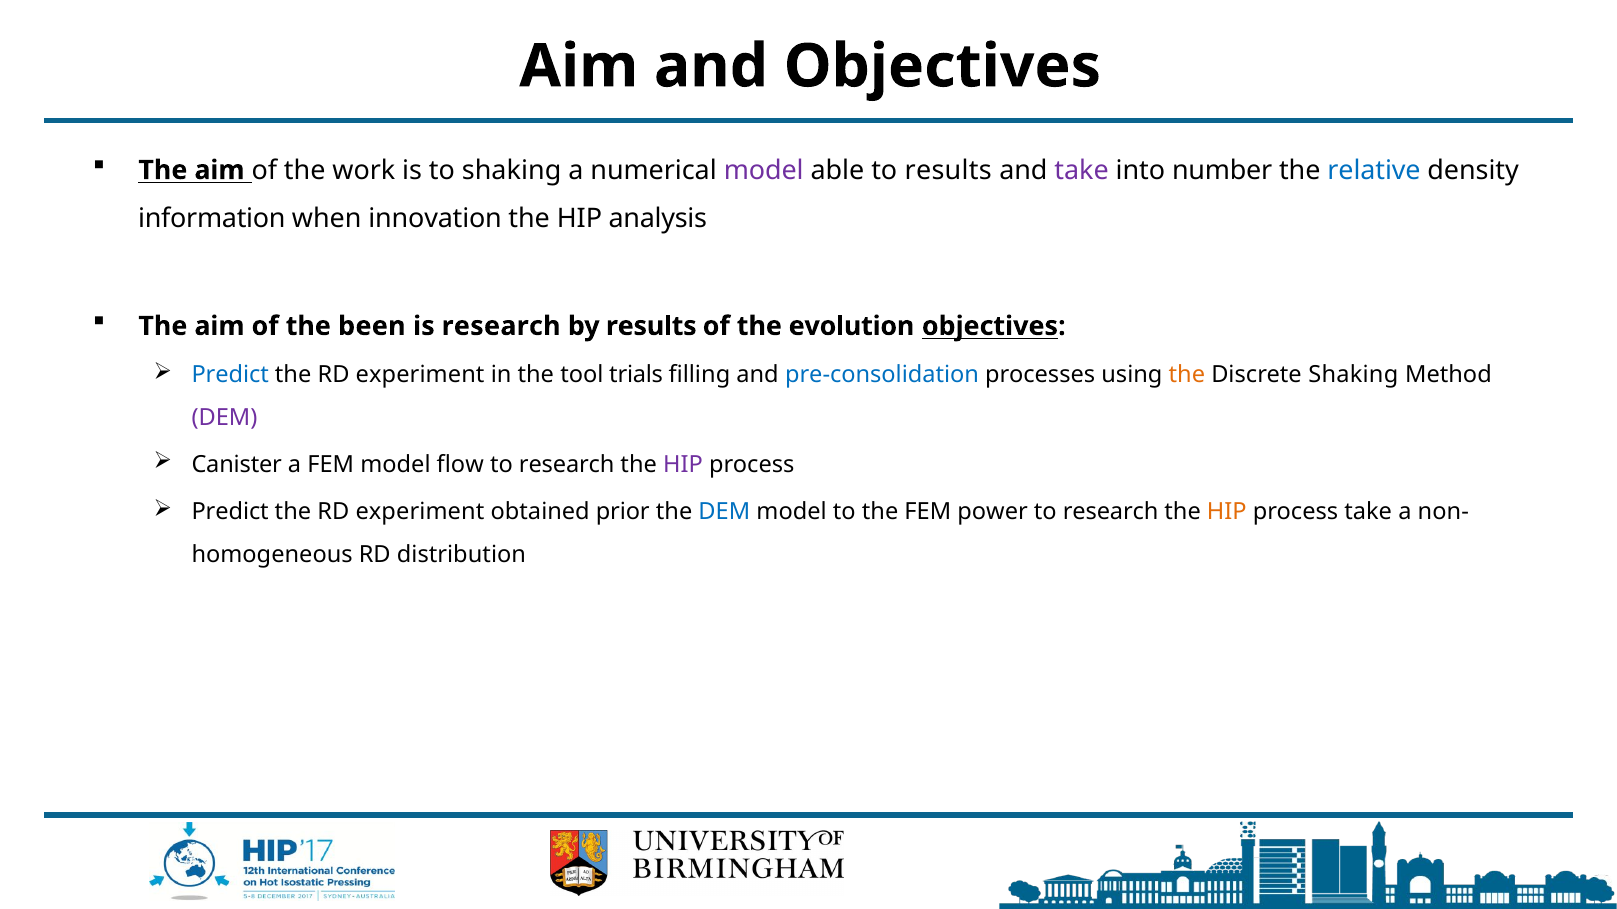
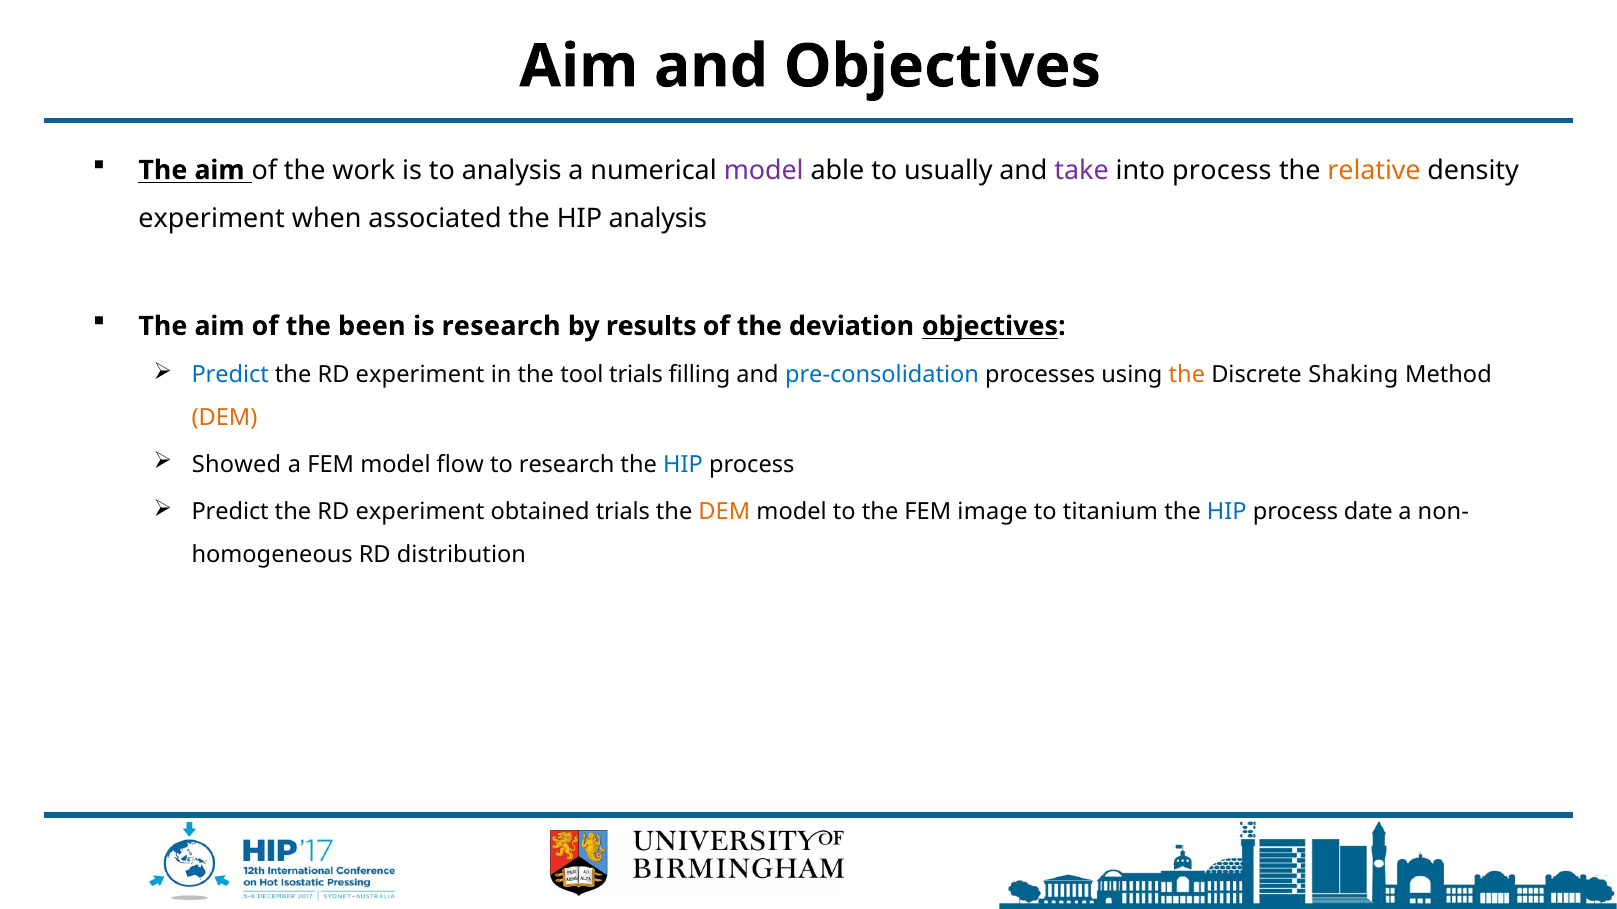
to shaking: shaking -> analysis (512, 170)
to results: results -> usually (948, 170)
into number: number -> process (1222, 170)
relative colour: blue -> orange (1374, 170)
information: information -> experiment (212, 219)
innovation: innovation -> associated (435, 219)
evolution: evolution -> deviation (851, 326)
DEM colour: purple -> orange (224, 418)
Canister: Canister -> Showed (237, 465)
HIP colour: purple -> blue (683, 465)
obtained prior: prior -> trials (623, 512)
DEM colour: blue -> orange (724, 512)
power: power -> image (993, 512)
research: research -> titanium (1110, 512)
HIP colour: orange -> blue (1227, 512)
process take: take -> date (1368, 512)
